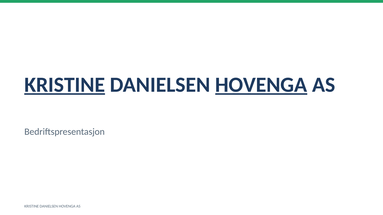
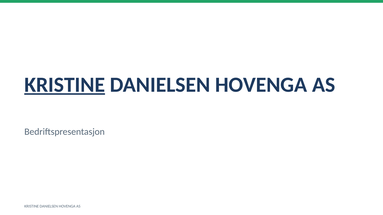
HOVENGA underline: present -> none (261, 85)
